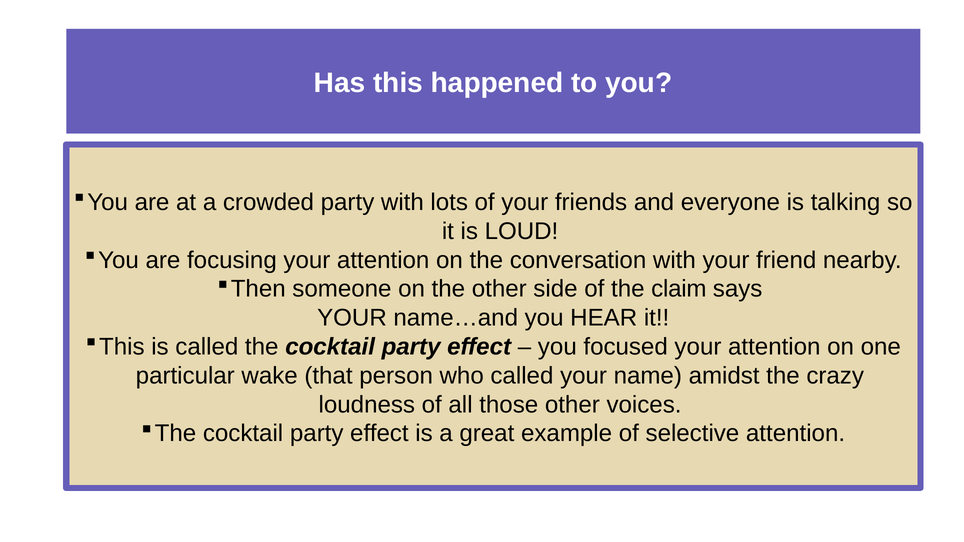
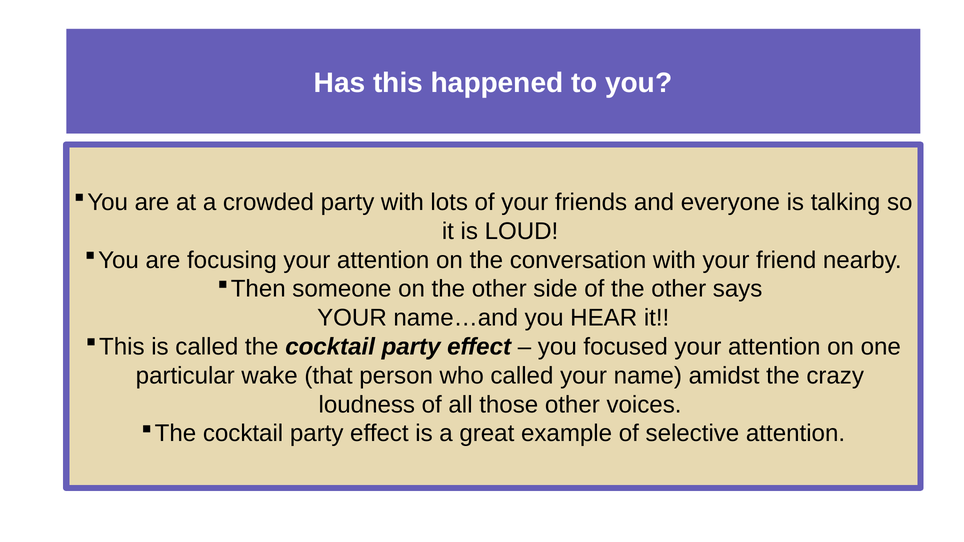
of the claim: claim -> other (679, 289)
